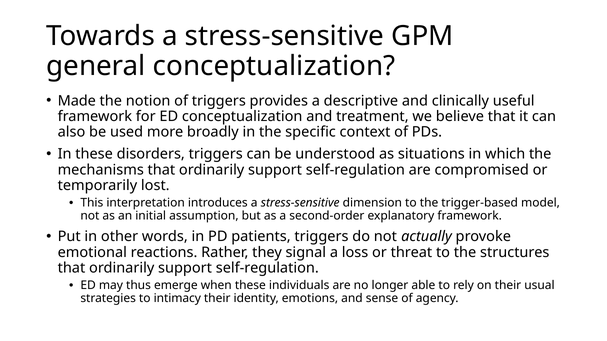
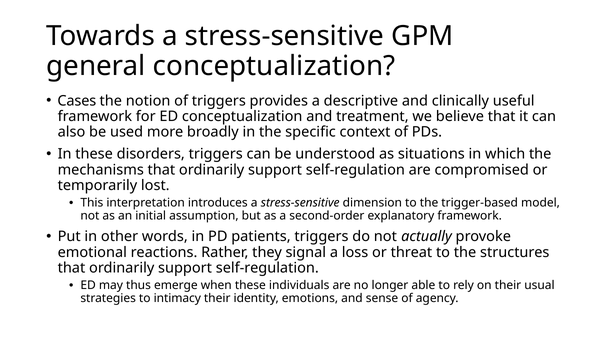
Made: Made -> Cases (77, 101)
